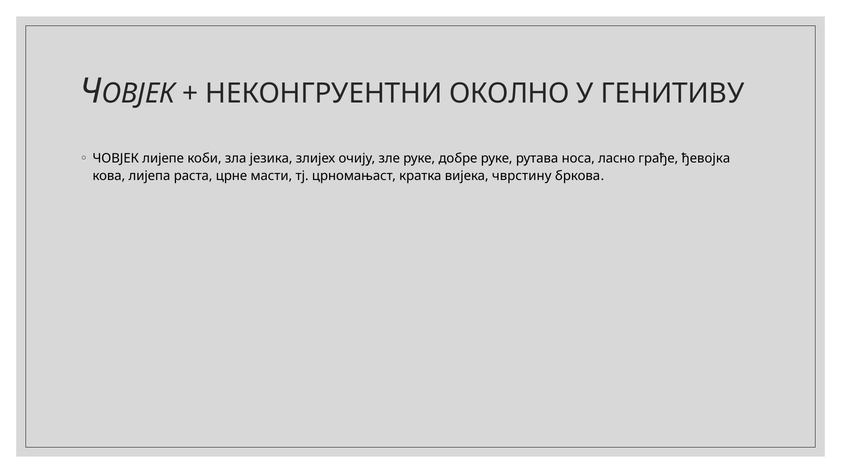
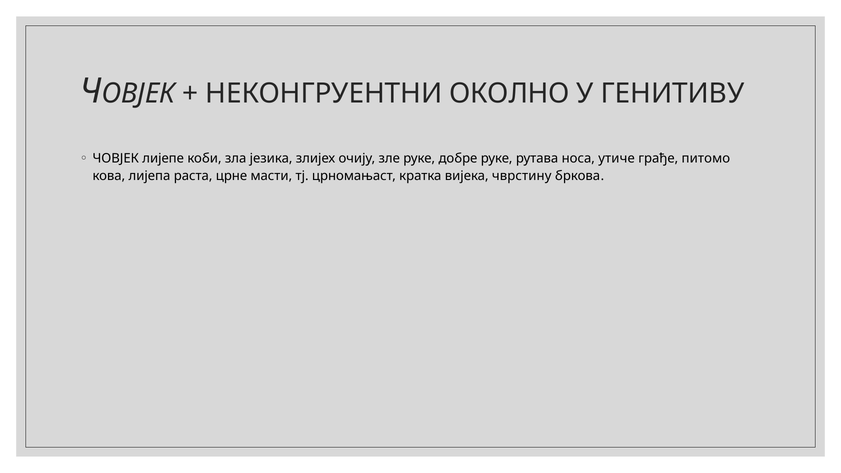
ласно: ласно -> утиче (617, 159)
ђевојка: ђевојка -> питомо (706, 159)
